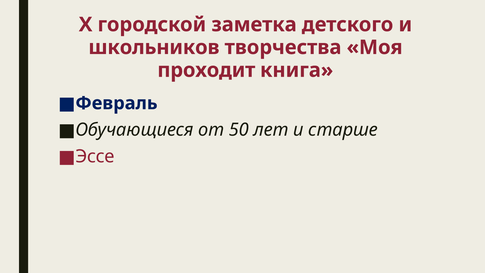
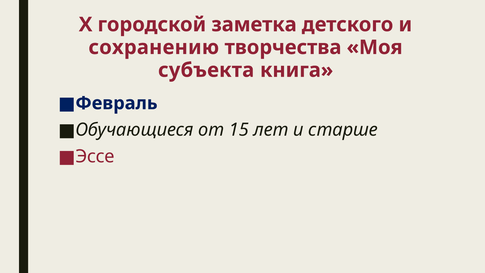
школьников: школьников -> сохранению (154, 47)
проходит: проходит -> субъекта (206, 70)
50: 50 -> 15 (239, 130)
